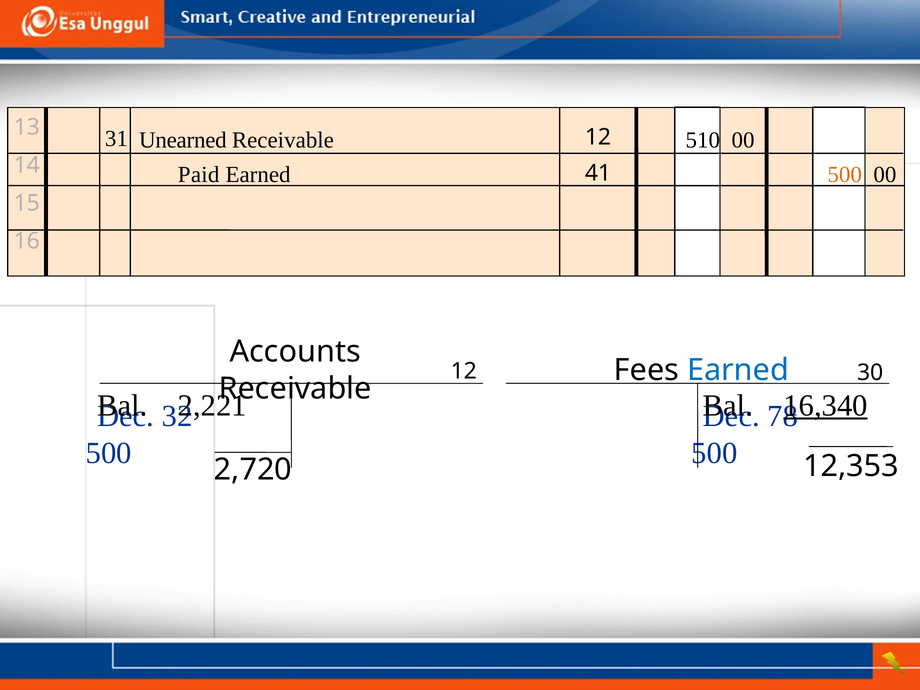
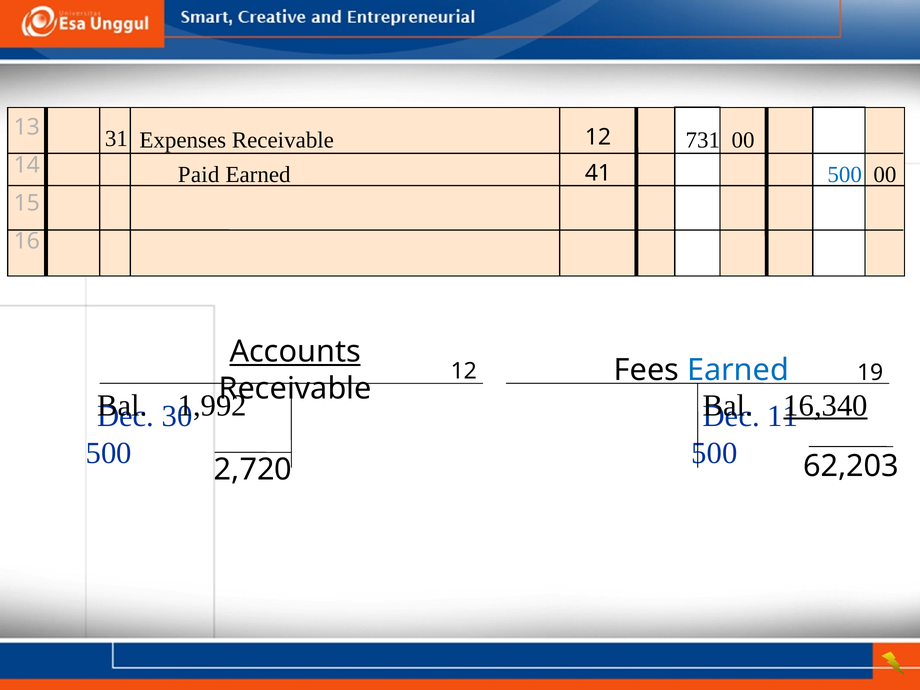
Unearned: Unearned -> Expenses (183, 140)
510: 510 -> 731 (703, 140)
500 colour: orange -> blue (845, 175)
Accounts underline: none -> present (295, 352)
30: 30 -> 19 (870, 373)
2,221: 2,221 -> 1,992 (212, 405)
32: 32 -> 30 (177, 416)
78: 78 -> 11 (783, 416)
12,353: 12,353 -> 62,203 (851, 466)
